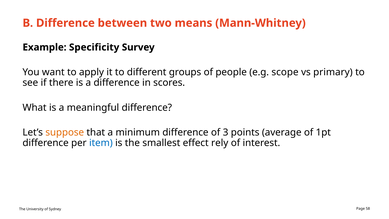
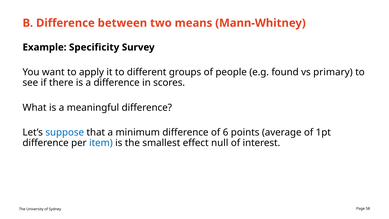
scope: scope -> found (285, 72)
suppose colour: orange -> blue (65, 132)
3: 3 -> 6 (226, 132)
rely: rely -> null (220, 143)
